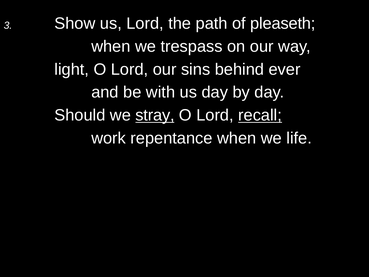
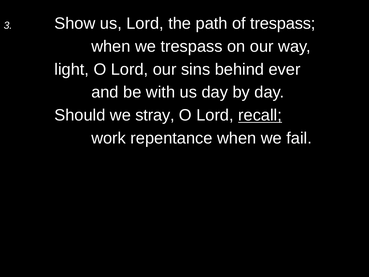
of pleaseth: pleaseth -> trespass (283, 23)
stray underline: present -> none (155, 115)
life: life -> fail (299, 138)
